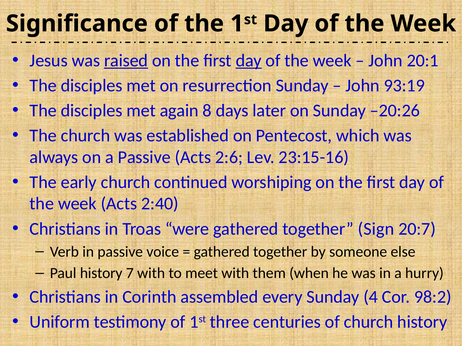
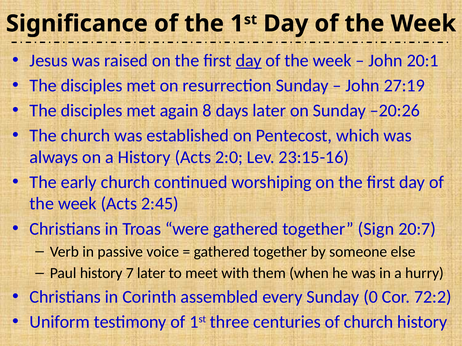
raised underline: present -> none (126, 61)
93:19: 93:19 -> 27:19 (404, 86)
a Passive: Passive -> History (144, 157)
2:6: 2:6 -> 2:0 (229, 157)
2:40: 2:40 -> 2:45 (160, 204)
7 with: with -> later (151, 274)
4: 4 -> 0 (371, 297)
98:2: 98:2 -> 72:2 (433, 297)
